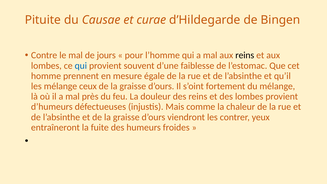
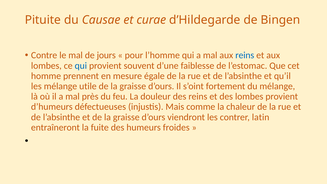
reins colour: black -> blue (245, 55)
ceux: ceux -> utile (88, 86)
yeux: yeux -> latin (261, 117)
